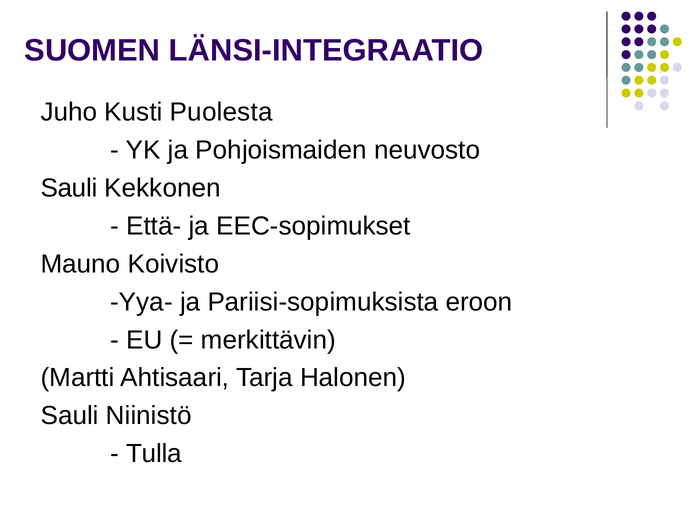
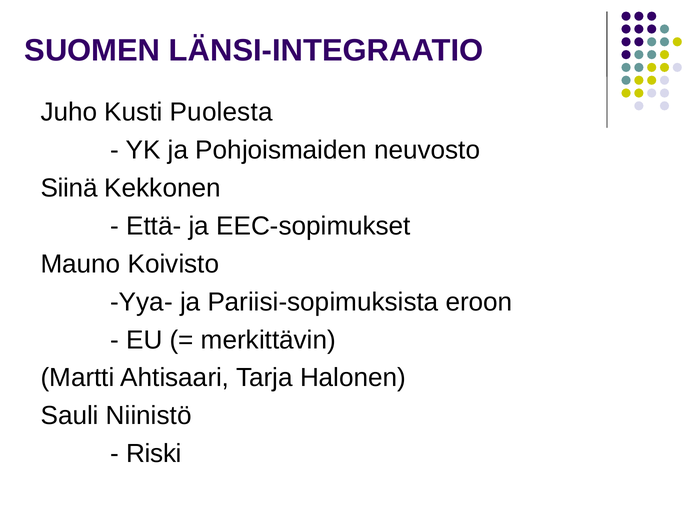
Sauli: Sauli -> Siinä (69, 188)
Tulla: Tulla -> Riski (154, 454)
